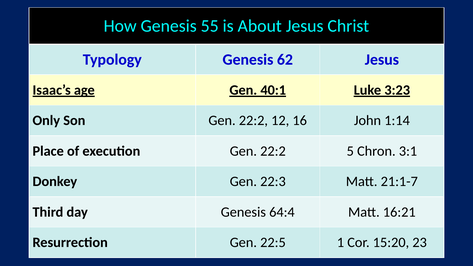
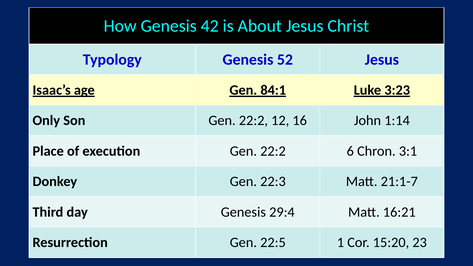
55: 55 -> 42 (210, 26)
62: 62 -> 52 (285, 60)
40:1: 40:1 -> 84:1 (273, 90)
5: 5 -> 6 (350, 151)
64:4: 64:4 -> 29:4 (282, 212)
